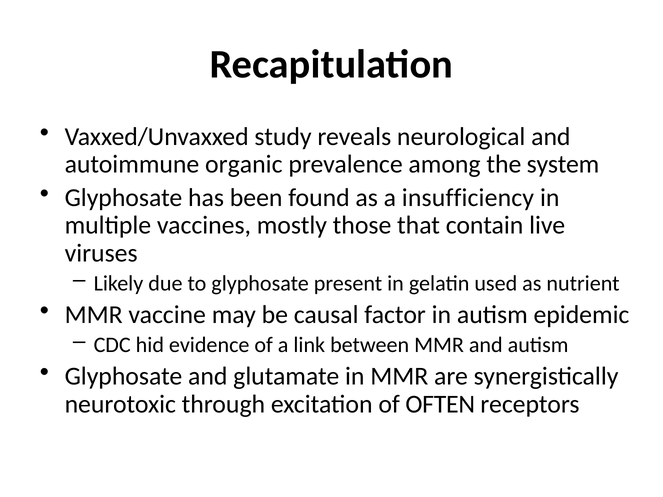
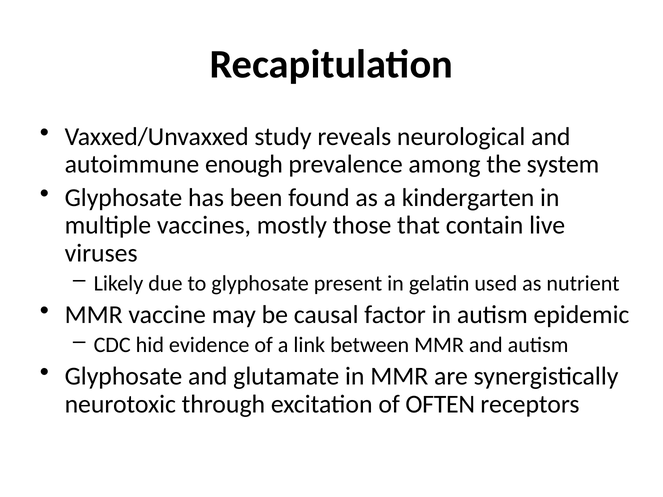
organic: organic -> enough (244, 164)
insufficiency: insufficiency -> kindergarten (468, 198)
